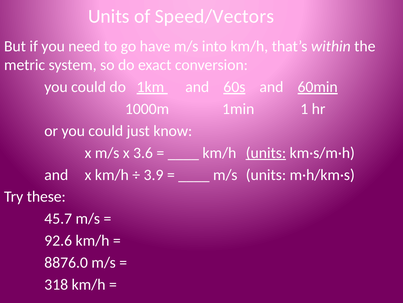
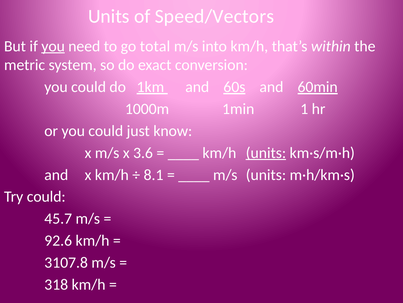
you underline: none -> present (53, 46)
have: have -> total (155, 46)
3.9: 3.9 -> 8.1 (154, 174)
Try these: these -> could (46, 196)
8876.0: 8876.0 -> 3107.8 (66, 262)
